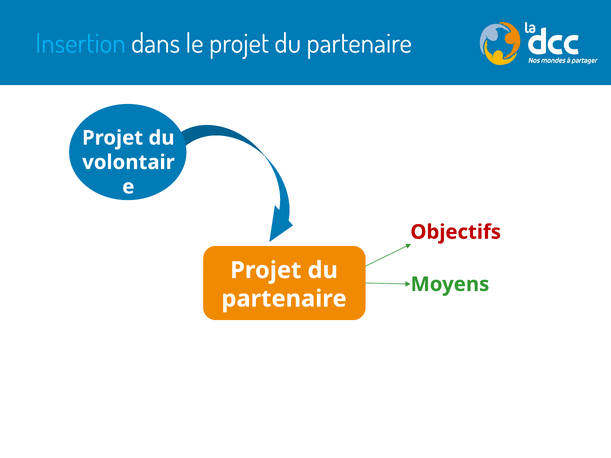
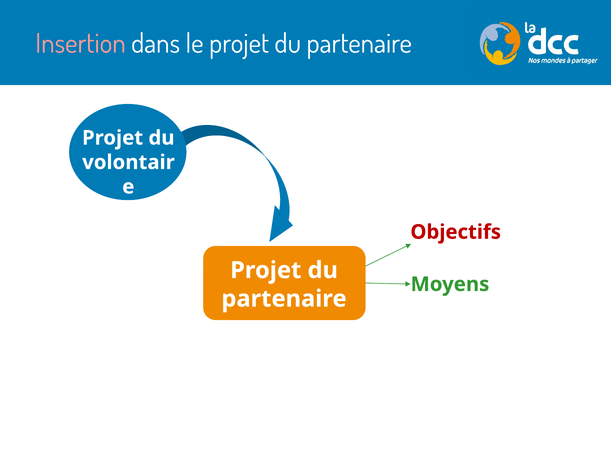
Insertion colour: light blue -> pink (80, 44)
